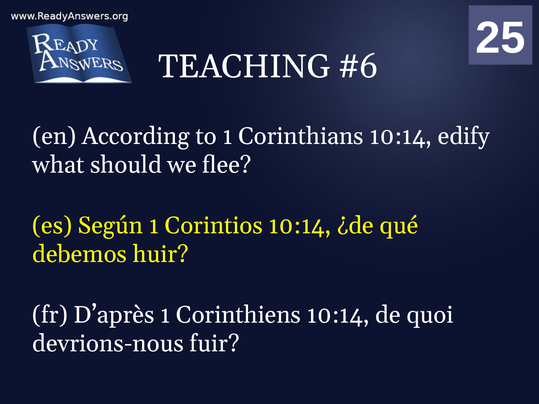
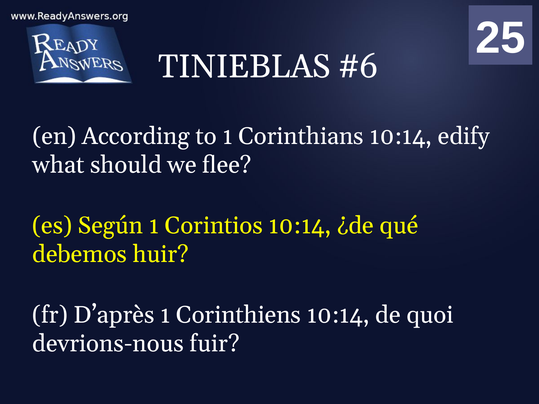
TEACHING: TEACHING -> TINIEBLAS (244, 67)
